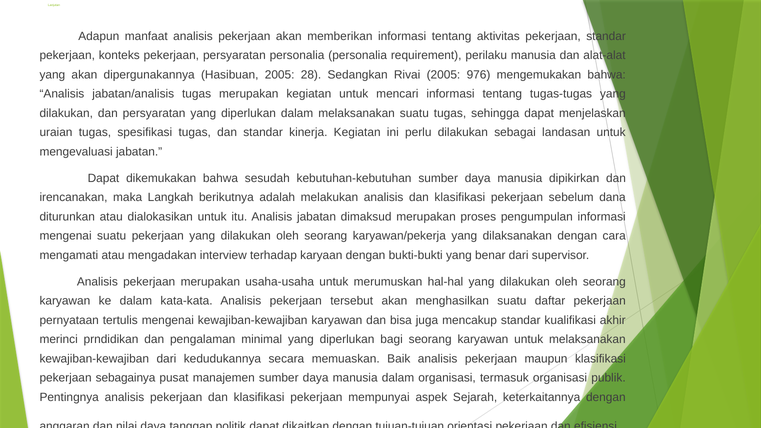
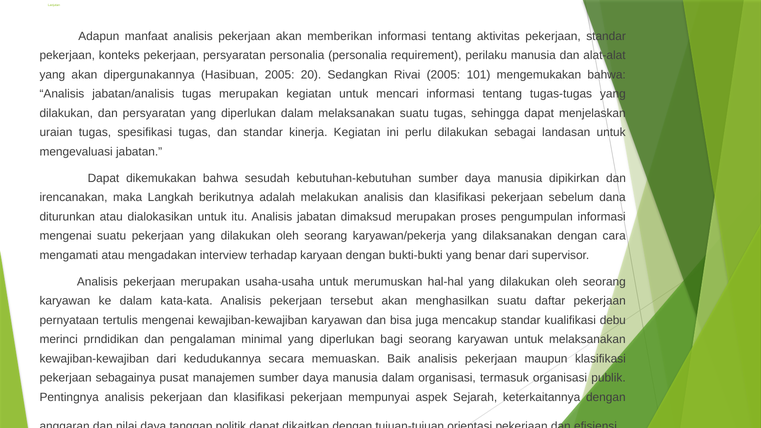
28: 28 -> 20 (311, 75)
976: 976 -> 101 (478, 75)
akhir: akhir -> debu (613, 320)
